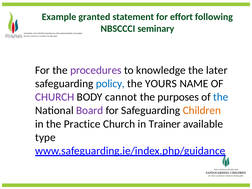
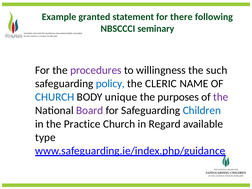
effort: effort -> there (181, 17)
knowledge: knowledge -> willingness (161, 70)
later: later -> such (217, 70)
YOURS: YOURS -> CLERIC (161, 84)
CHURCH colour: purple -> blue (55, 97)
cannot: cannot -> unique (121, 97)
the colour: blue -> purple (221, 97)
Children colour: orange -> blue (202, 110)
Trainer: Trainer -> Regard (165, 124)
